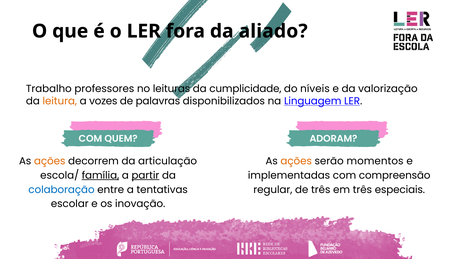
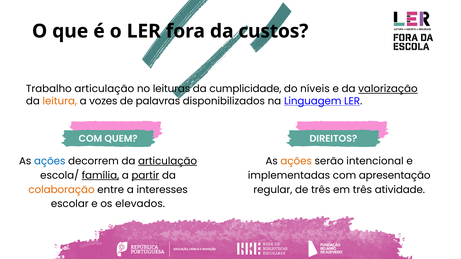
aliado: aliado -> custos (273, 31)
Trabalho professores: professores -> articulação (104, 89)
valorização underline: none -> present (388, 89)
ADORAM: ADORAM -> DIREITOS (333, 139)
ações colour: orange -> blue (50, 161)
articulação underline: none -> present (168, 161)
momentos: momentos -> intencional (375, 161)
compreensão: compreensão -> apresentação (395, 176)
colaboração colour: blue -> orange (61, 190)
tentativas: tentativas -> interesses (162, 190)
especiais: especiais -> atividade (400, 190)
inovação: inovação -> elevados (140, 204)
